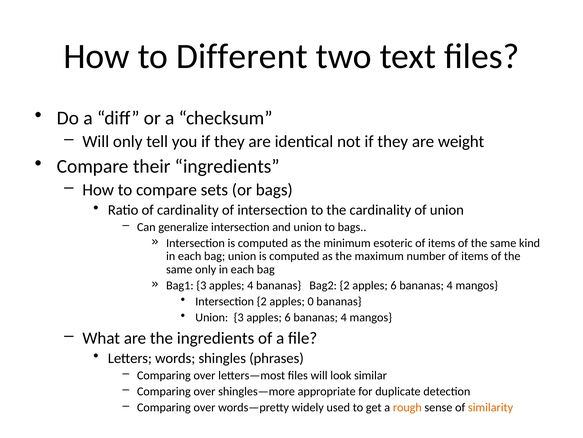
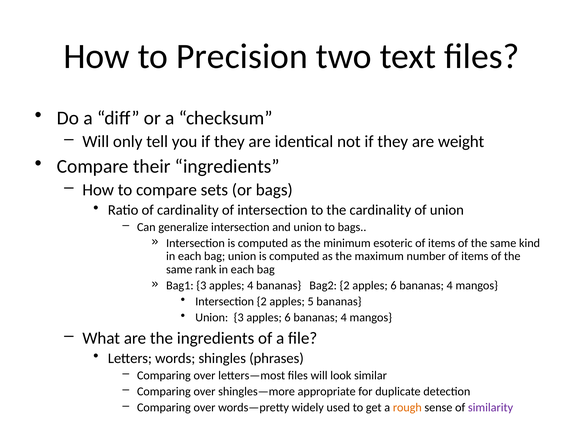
Different: Different -> Precision (242, 56)
same only: only -> rank (206, 269)
0: 0 -> 5 (311, 301)
similarity colour: orange -> purple (491, 407)
